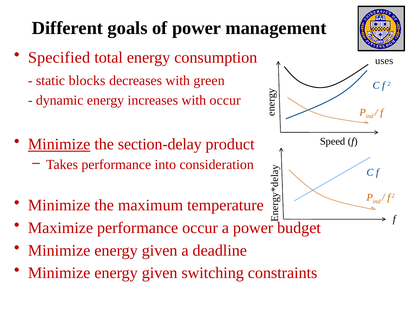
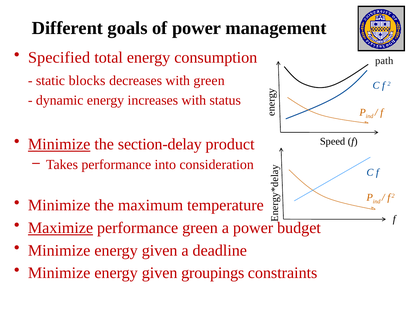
uses: uses -> path (384, 61)
with occur: occur -> status (225, 101)
Maximize underline: none -> present (60, 228)
performance occur: occur -> green (200, 228)
switching: switching -> groupings (213, 273)
